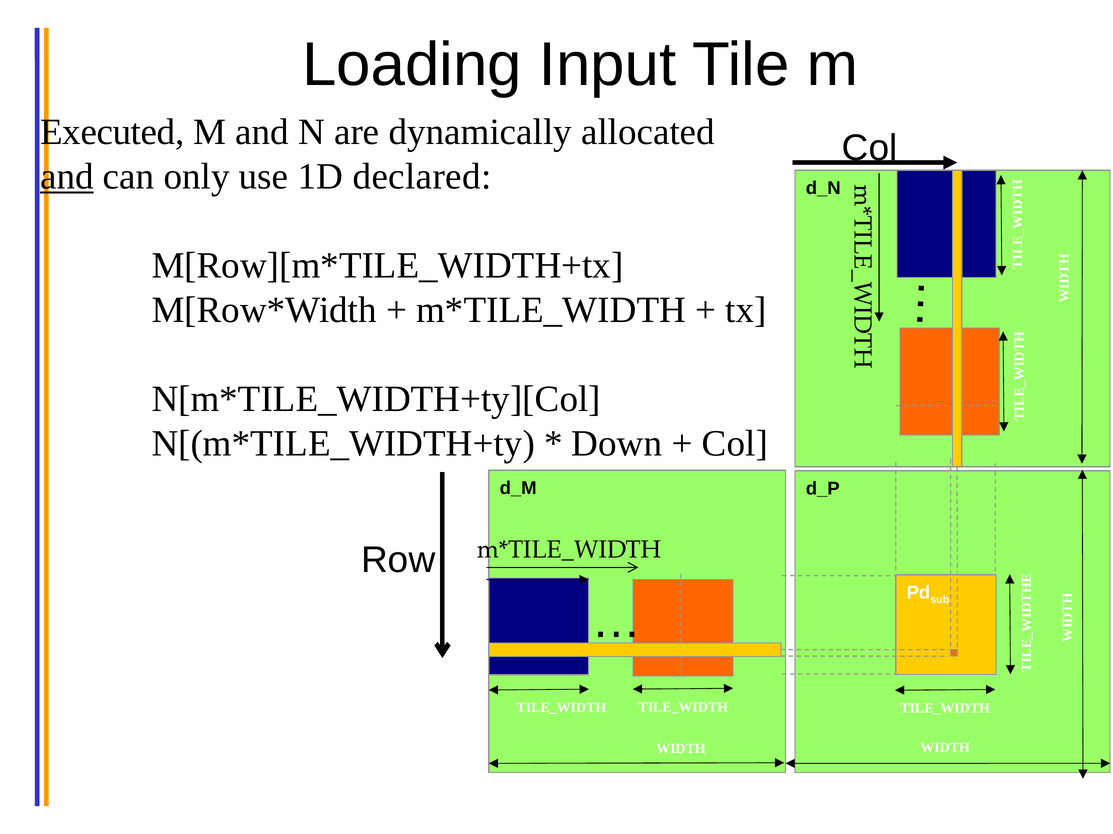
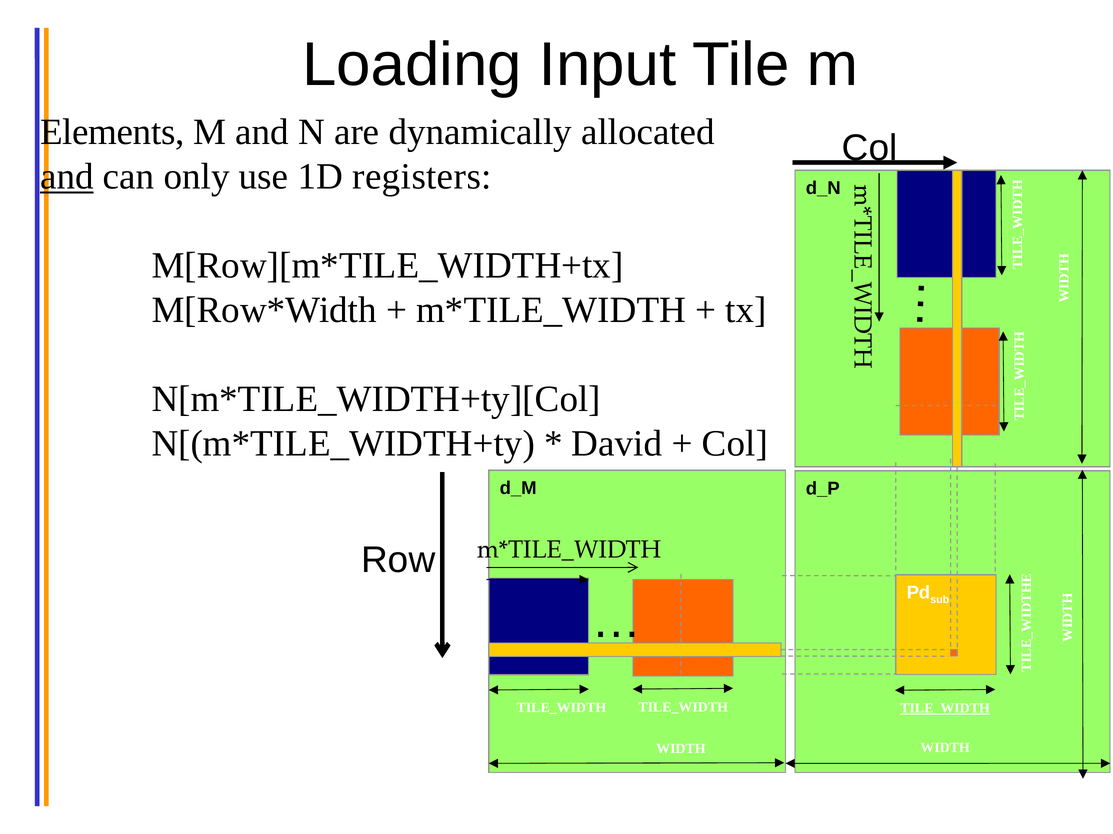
Executed: Executed -> Elements (112, 132)
declared: declared -> registers (422, 177)
Down: Down -> David (617, 444)
TILE_WIDTH underline: none -> present (945, 709)
